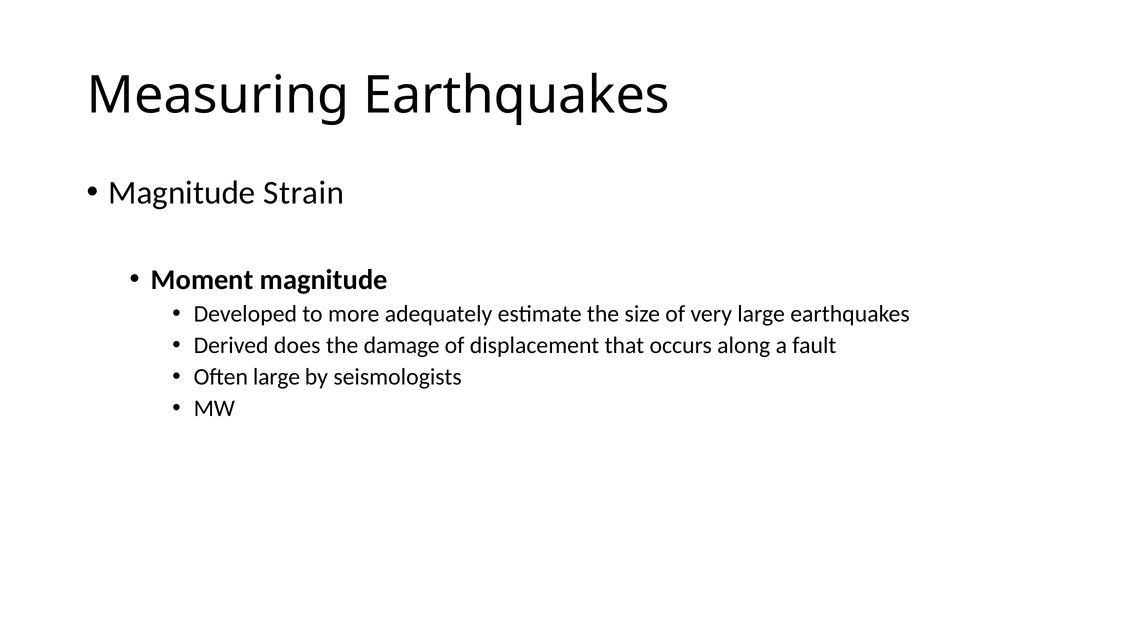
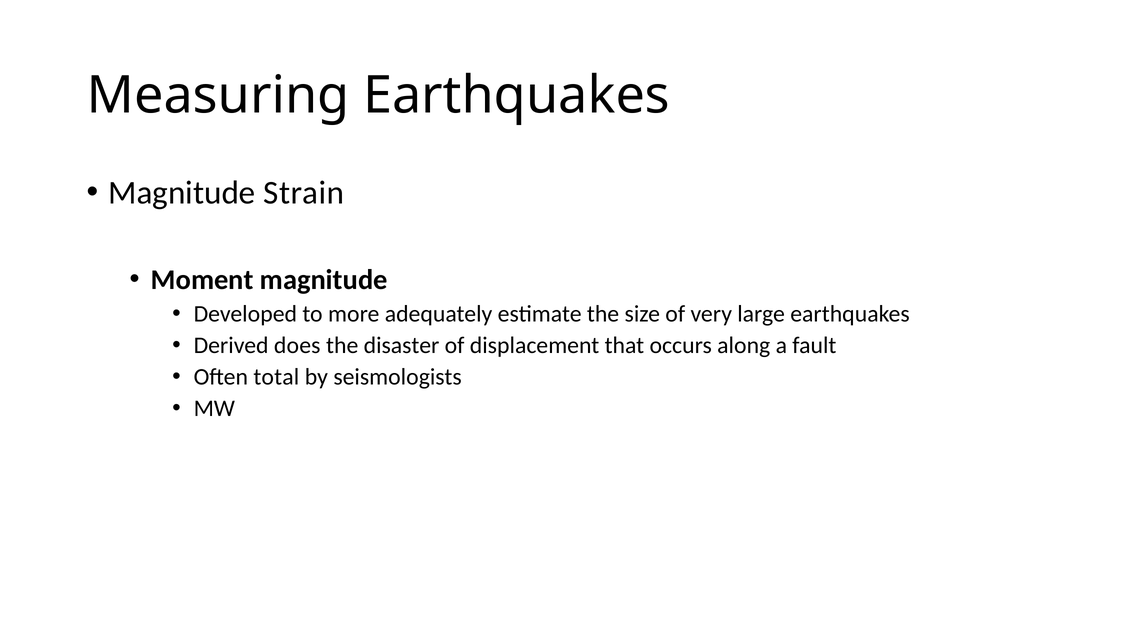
damage: damage -> disaster (402, 345)
Often large: large -> total (276, 377)
